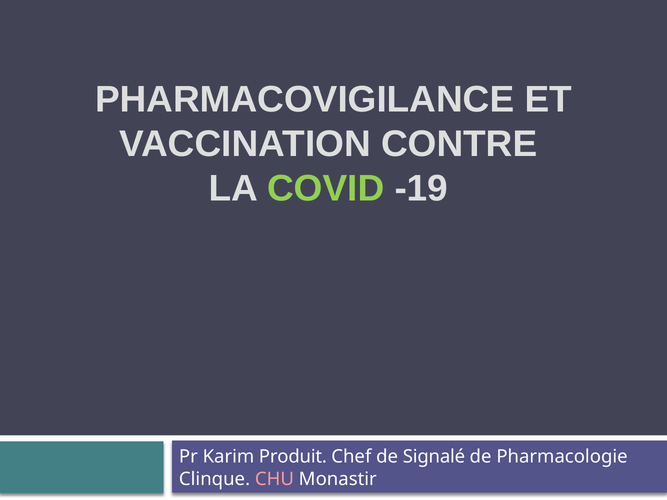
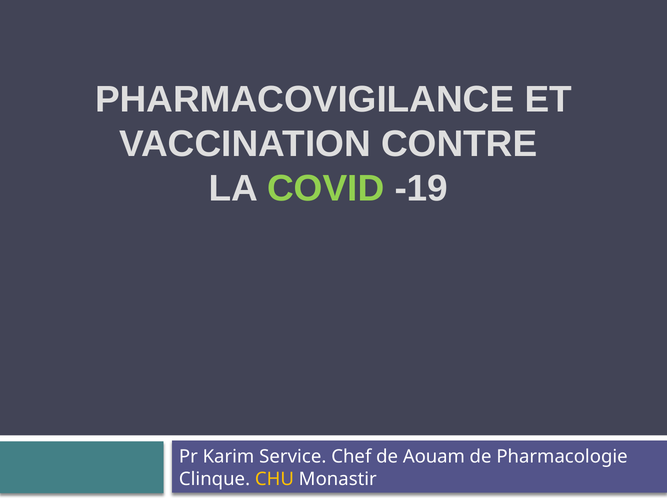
Produit: Produit -> Service (293, 457)
Signalé: Signalé -> Aouam (434, 457)
CHU colour: pink -> yellow (274, 479)
